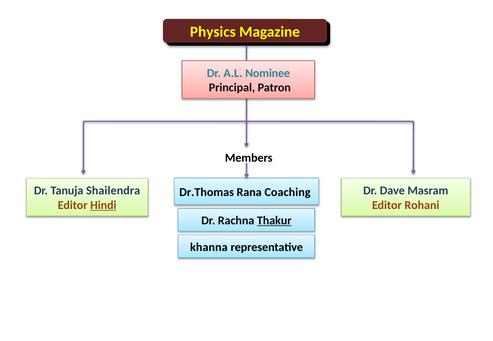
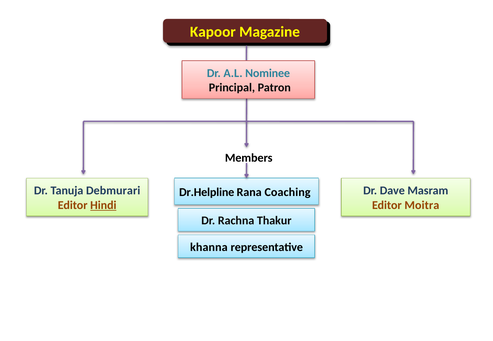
Physics: Physics -> Kapoor (213, 32)
Shailendra: Shailendra -> Debmurari (113, 191)
Dr.Thomas: Dr.Thomas -> Dr.Helpline (207, 192)
Rohani: Rohani -> Moitra (422, 205)
Thakur underline: present -> none (274, 221)
